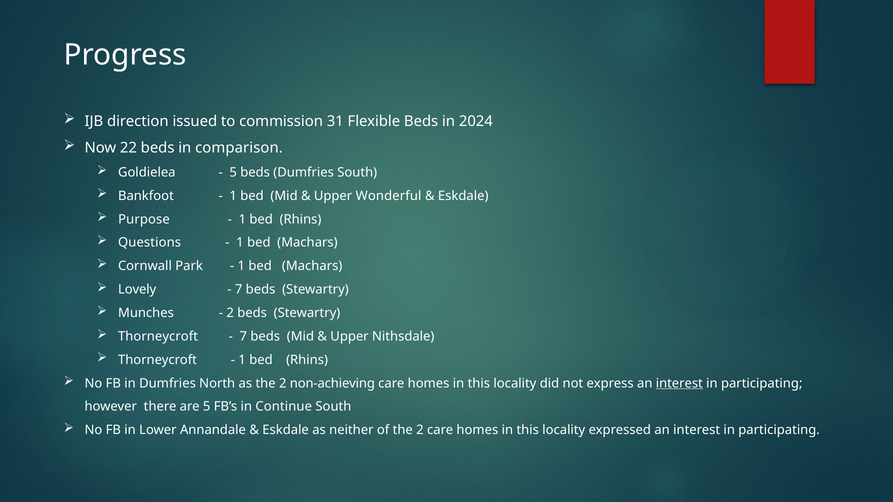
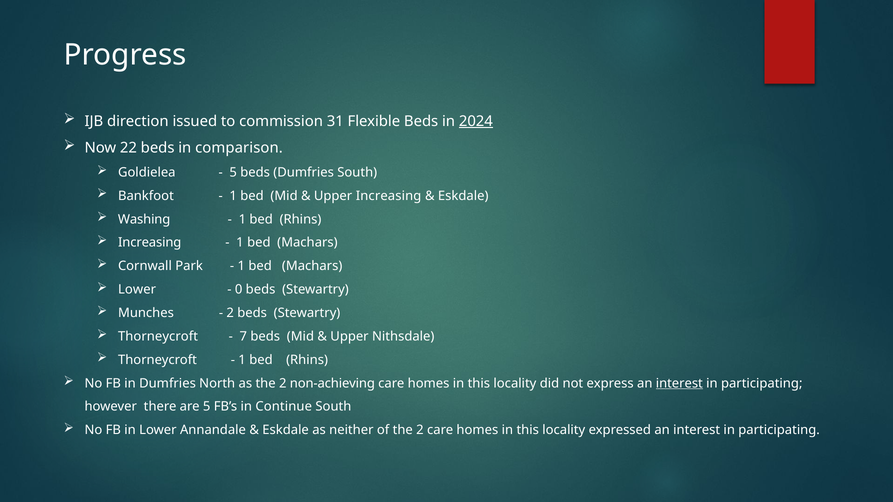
2024 underline: none -> present (476, 121)
Upper Wonderful: Wonderful -> Increasing (389, 196)
Purpose: Purpose -> Washing (144, 219)
Questions: Questions -> Increasing (150, 243)
Lovely: Lovely -> Lower (137, 290)
7: 7 -> 0 (239, 290)
